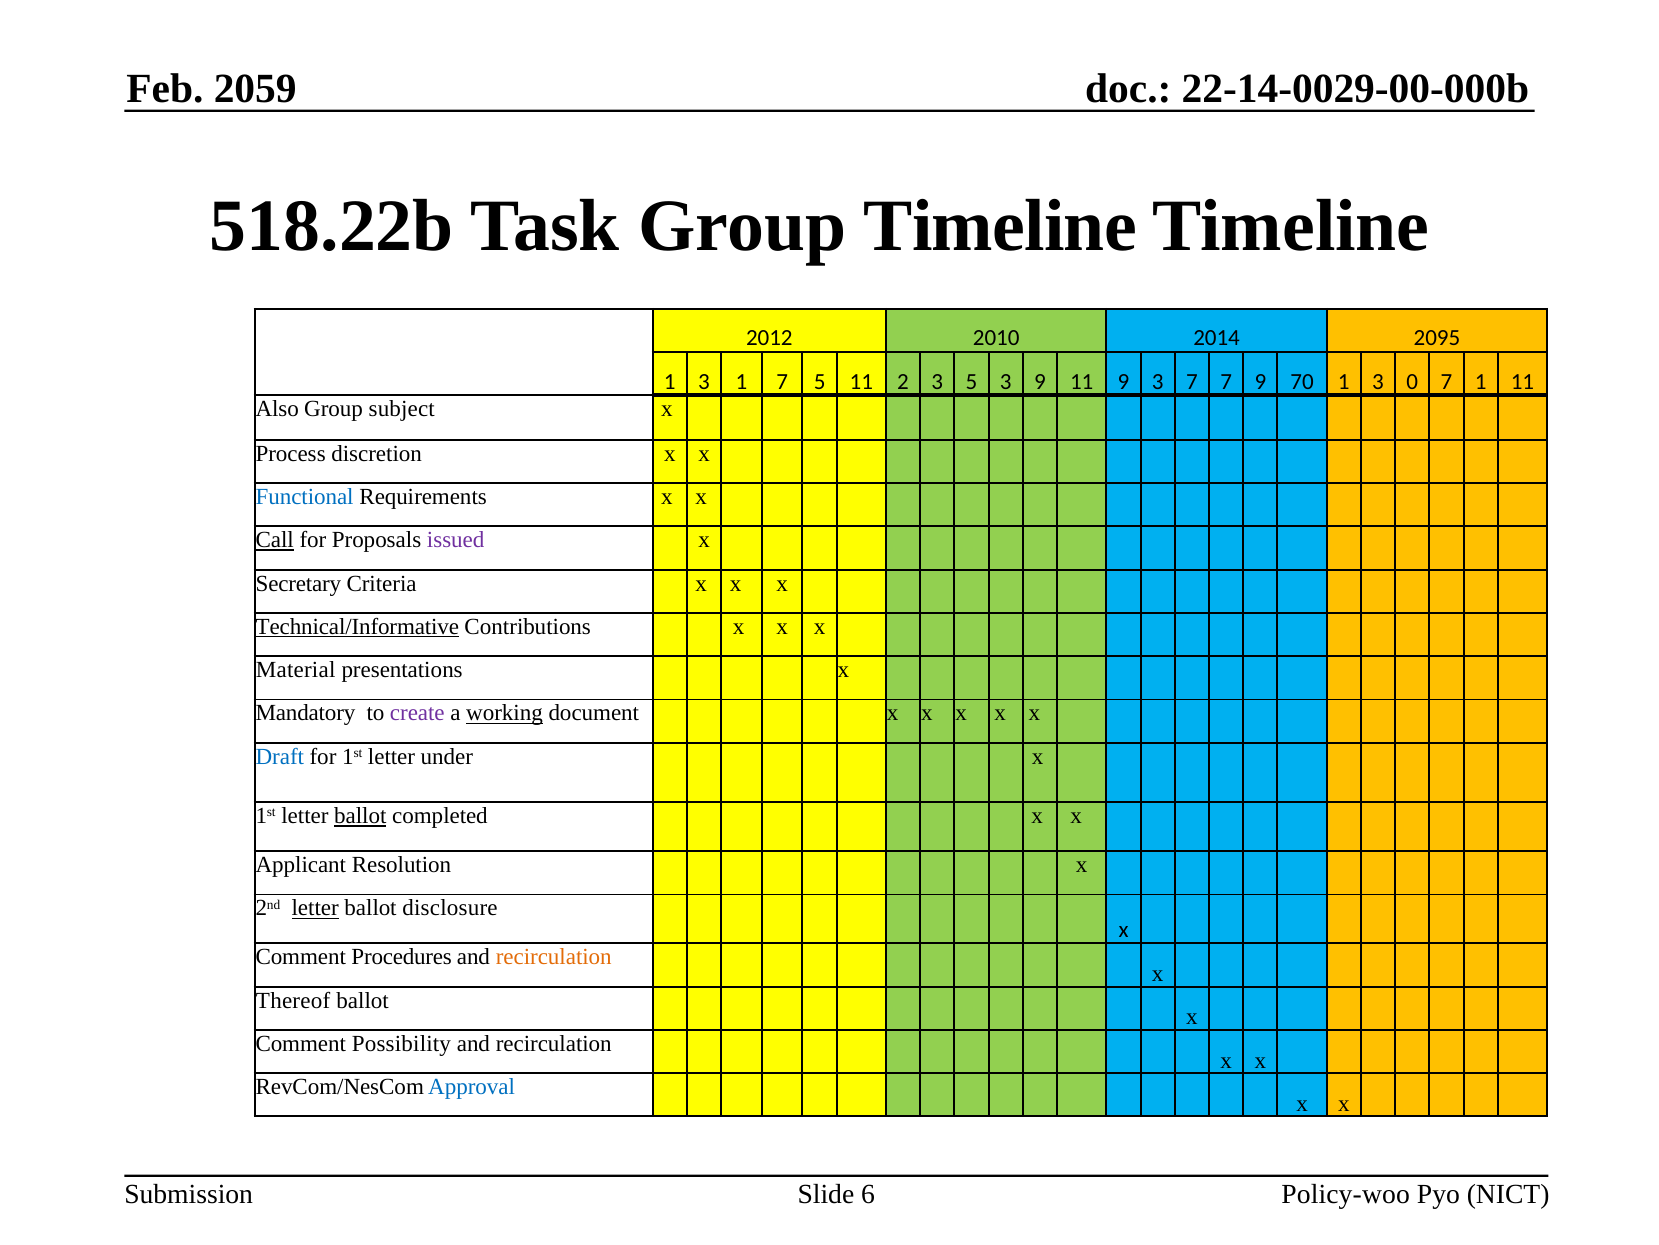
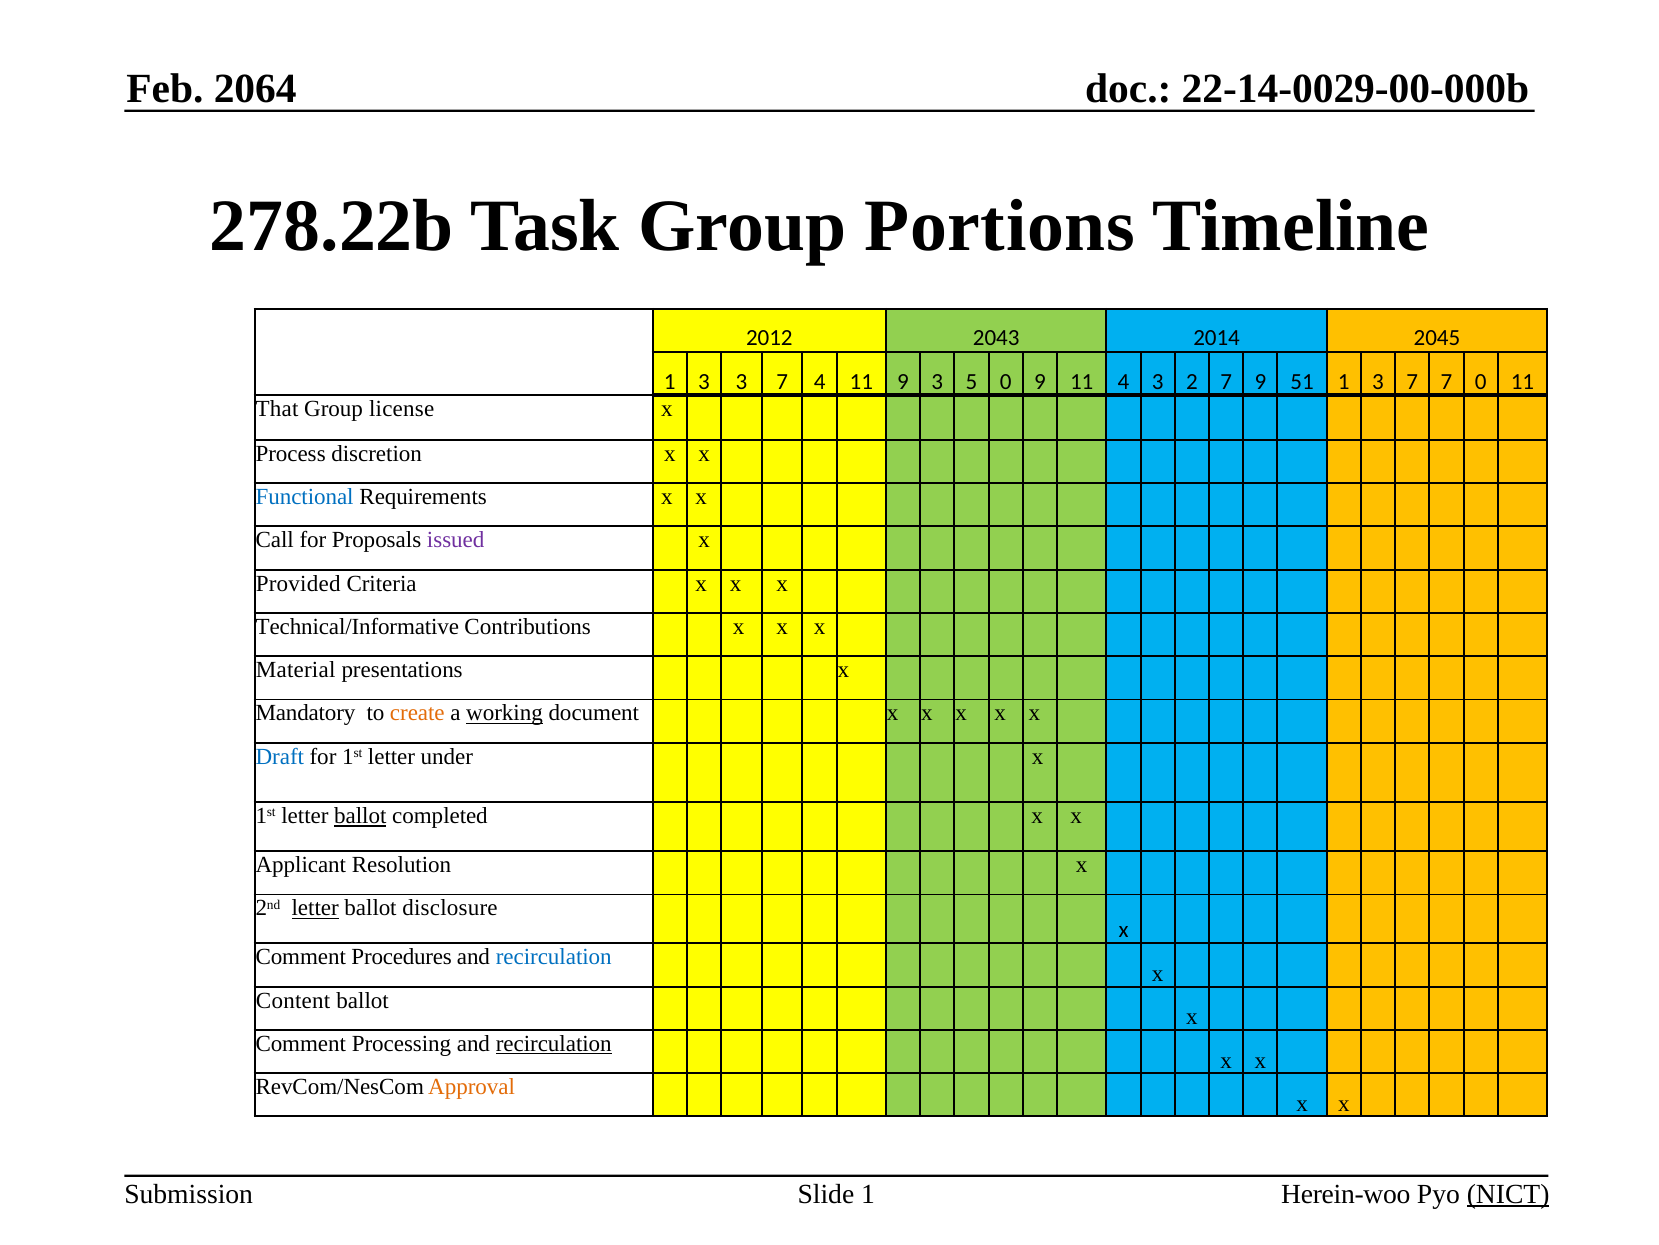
2059: 2059 -> 2064 (255, 89)
518.22b: 518.22b -> 278.22b (332, 226)
Group Timeline: Timeline -> Portions (1000, 226)
2010: 2010 -> 2043 (996, 338)
2095: 2095 -> 2045 (1437, 338)
3 1: 1 -> 3 (741, 381)
7 5: 5 -> 4 (820, 381)
11 2: 2 -> 9 (903, 381)
5 3: 3 -> 0 (1006, 381)
11 9: 9 -> 4 (1123, 381)
3 7: 7 -> 2 (1192, 381)
70: 70 -> 51 (1302, 381)
1 3 0: 0 -> 7 (1412, 381)
7 1: 1 -> 0 (1481, 381)
Also: Also -> That (277, 409)
subject: subject -> license (402, 409)
Call underline: present -> none (275, 540)
Secretary: Secretary -> Provided (298, 583)
Technical/Informative underline: present -> none (357, 626)
create colour: purple -> orange (417, 713)
recirculation colour: orange -> blue (554, 957)
Thereof: Thereof -> Content (293, 1000)
Possibility: Possibility -> Processing (402, 1043)
recirculation underline: none -> present (554, 1043)
Approval colour: blue -> orange (472, 1086)
Slide 6: 6 -> 1 (868, 1193)
Policy-woo: Policy-woo -> Herein-woo (1346, 1193)
NICT underline: none -> present (1508, 1193)
